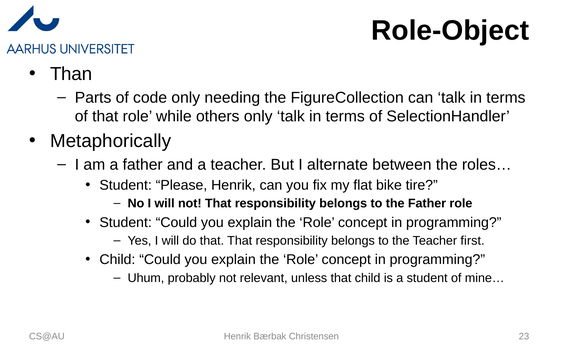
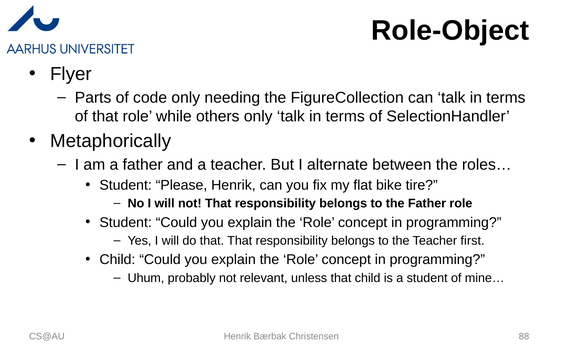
Than: Than -> Flyer (71, 74)
23: 23 -> 88 (524, 336)
